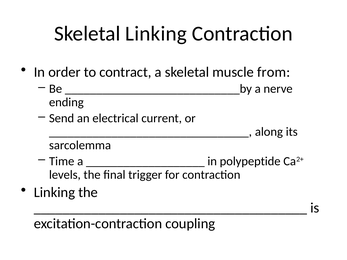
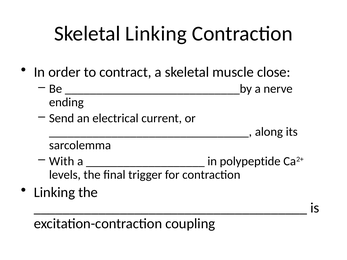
from: from -> close (274, 72)
Time: Time -> With (62, 161)
